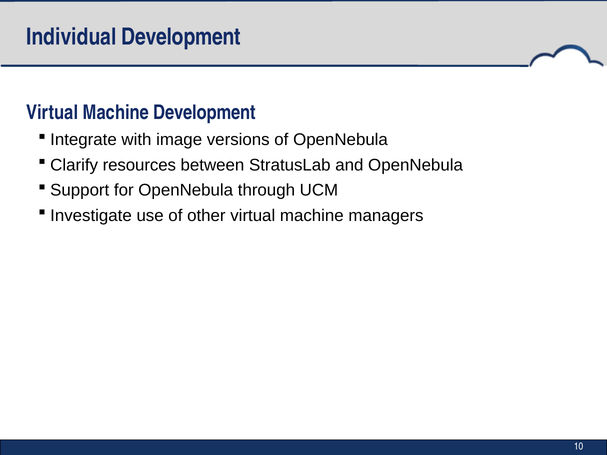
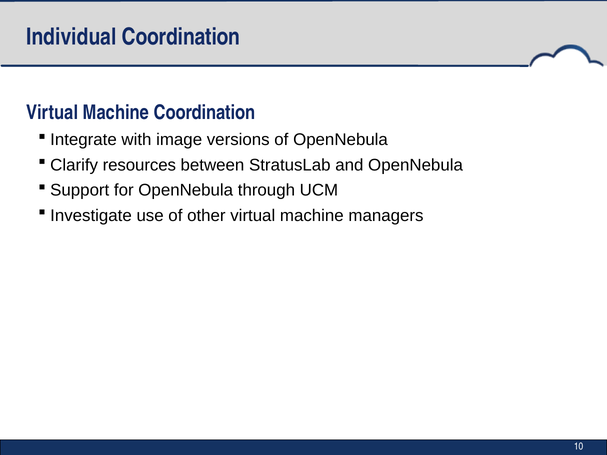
Individual Development: Development -> Coordination (181, 37)
Machine Development: Development -> Coordination (205, 113)
